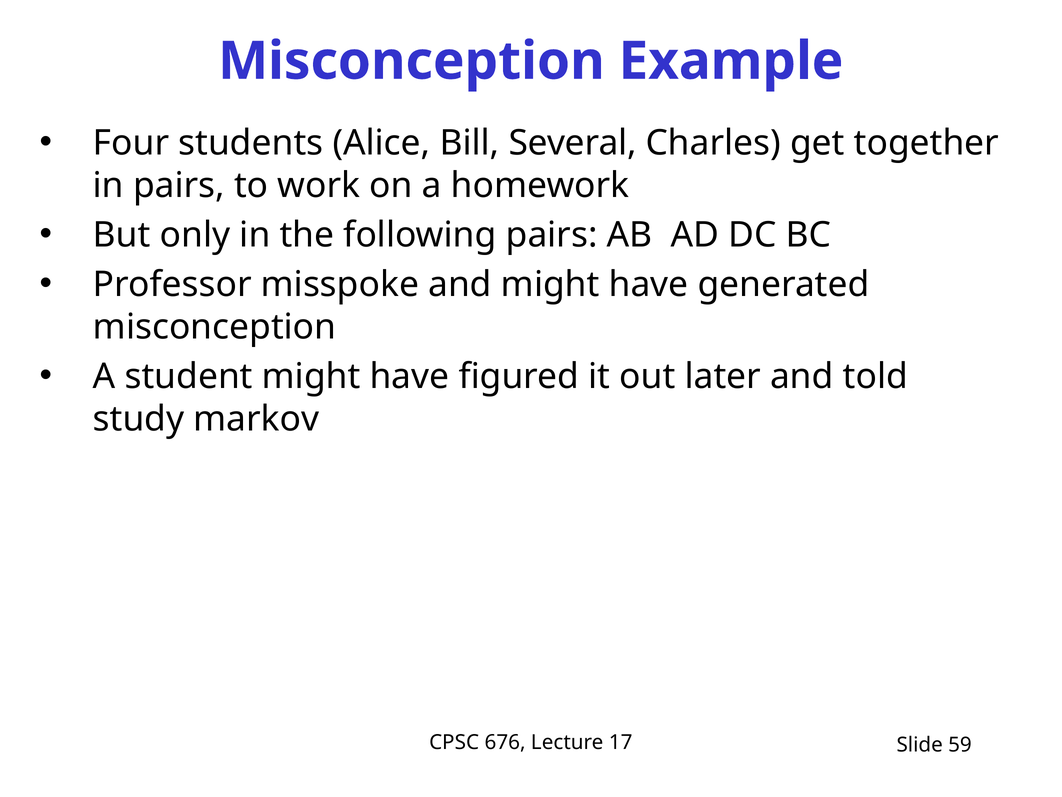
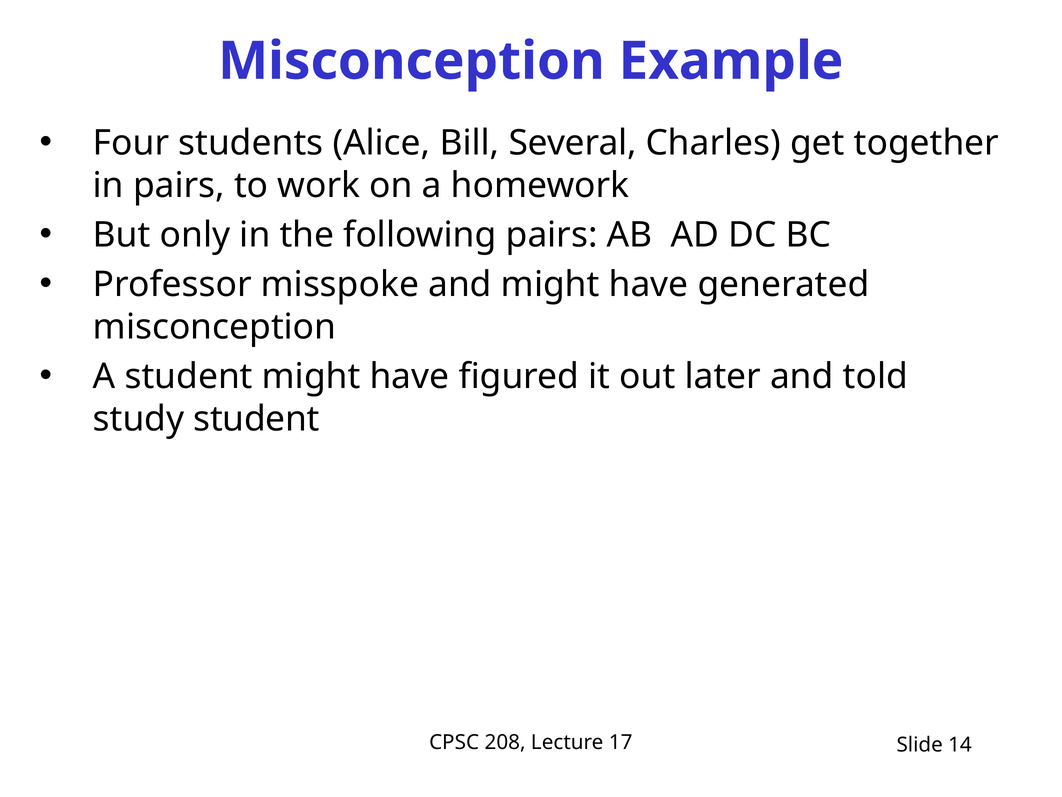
study markov: markov -> student (256, 419)
676: 676 -> 208 (505, 742)
59: 59 -> 14 (960, 744)
